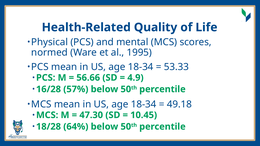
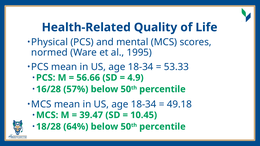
47.30: 47.30 -> 39.47 (91, 115)
